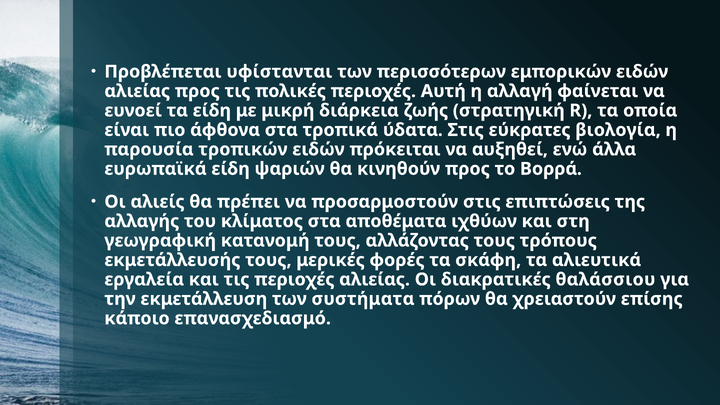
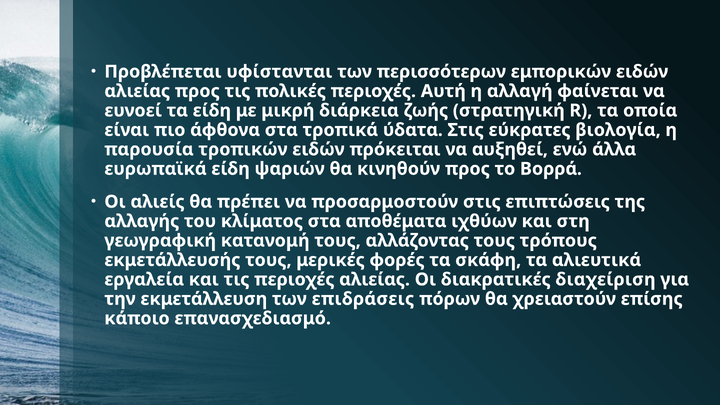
θαλάσσιου: θαλάσσιου -> διαχείριση (605, 280)
συστήματα: συστήματα -> επιδράσεις (363, 299)
